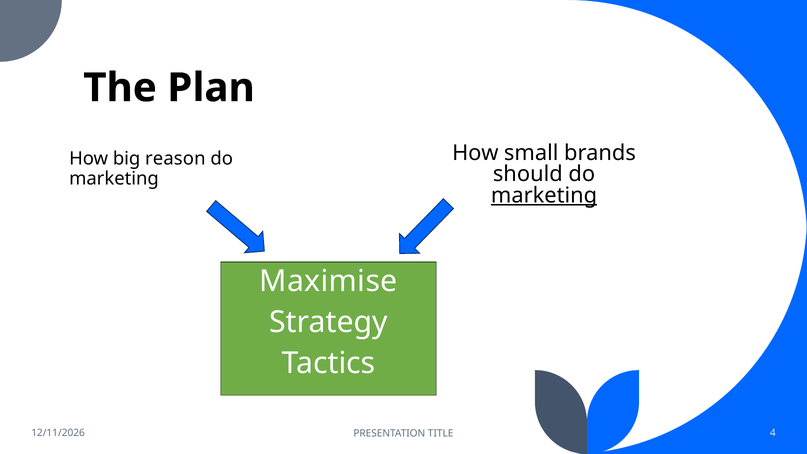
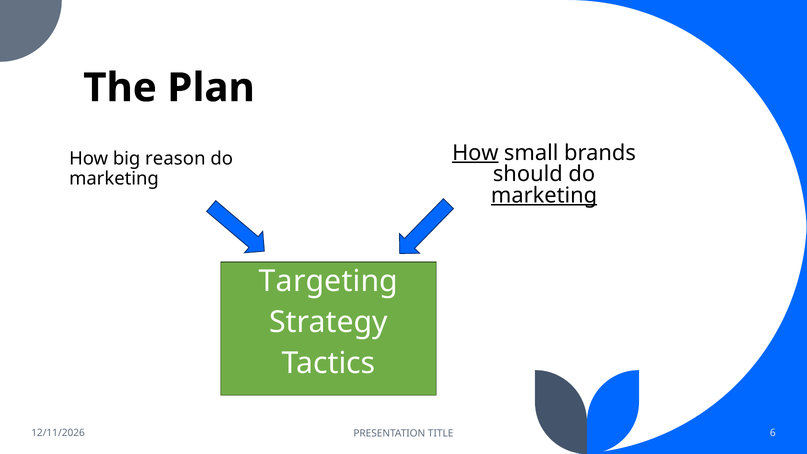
How underline: none -> present (475, 153)
Maximise: Maximise -> Targeting (328, 281)
4: 4 -> 6 (773, 433)
